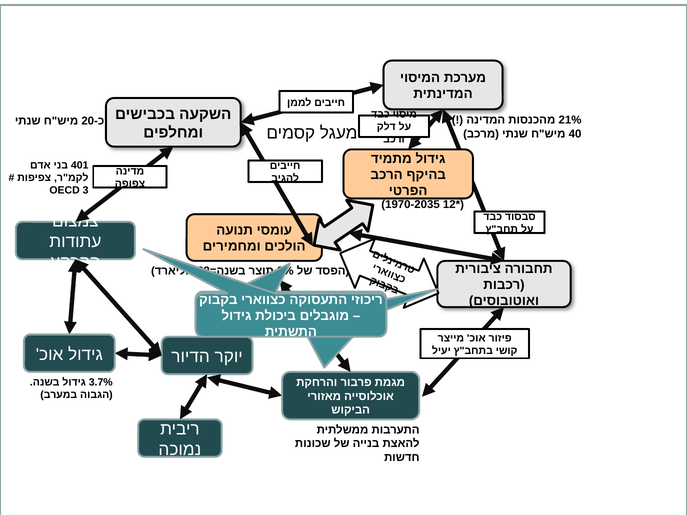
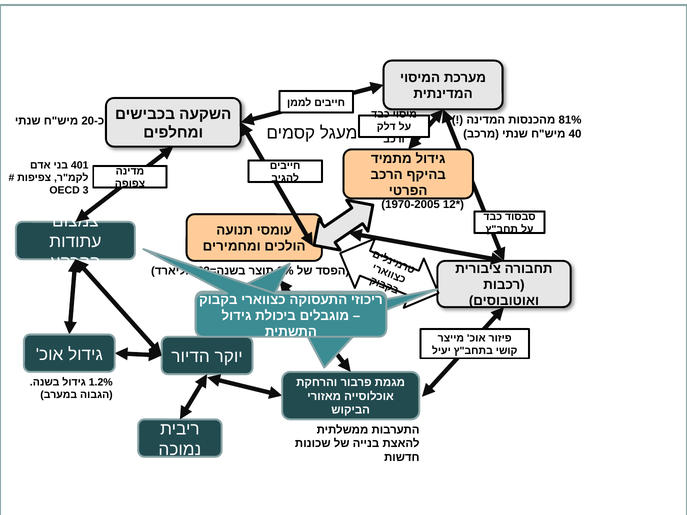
21%: 21% -> 81% (570, 120)
1970-2035: 1970-2035 -> 1970-2005 (412, 205)
3.7%: 3.7% -> 1.2% (101, 382)
